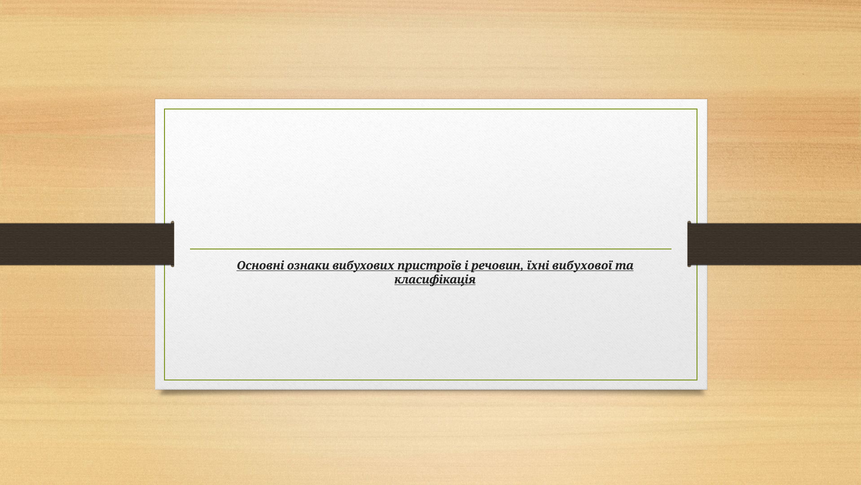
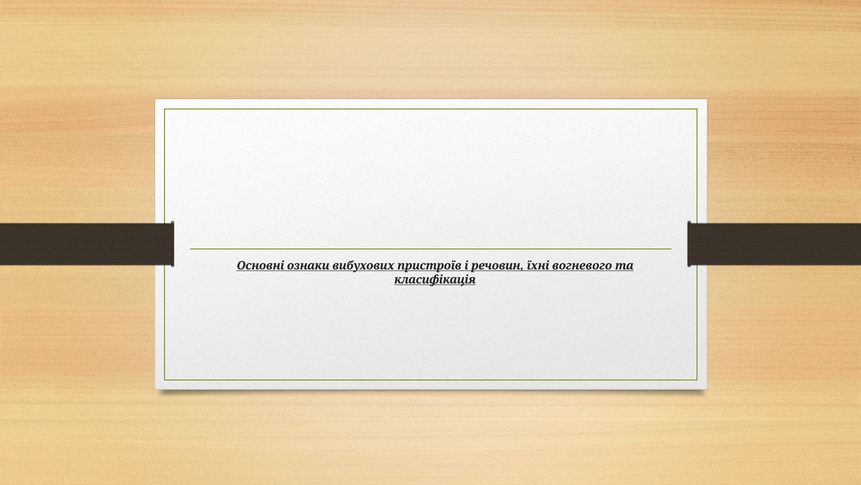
вибухової: вибухової -> вогневого (582, 265)
